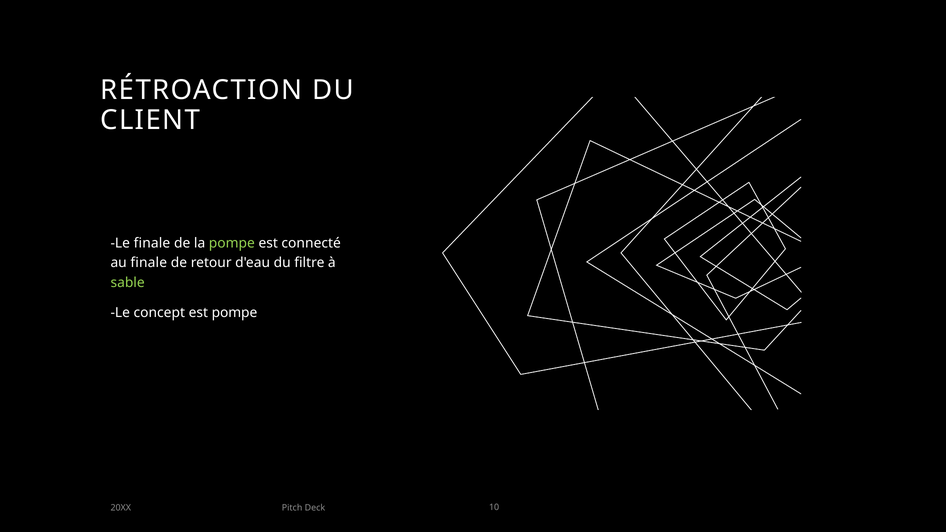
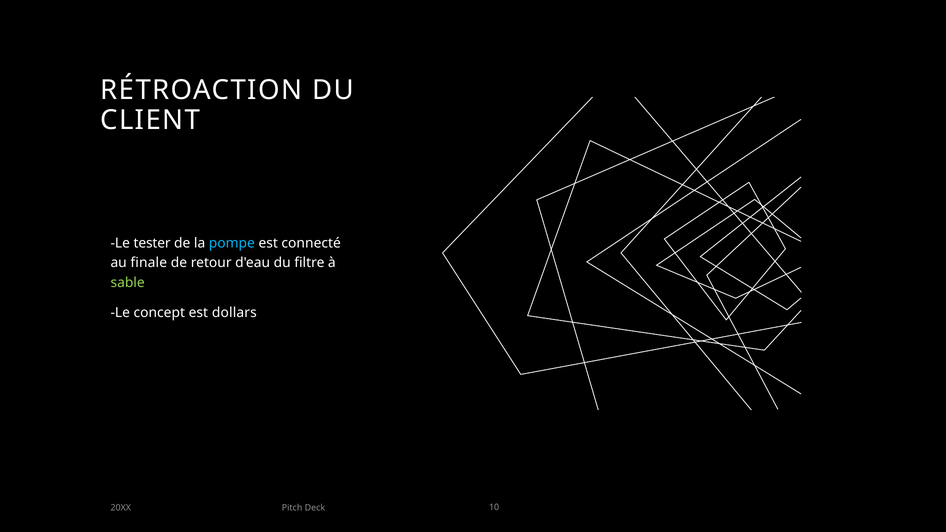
Le finale: finale -> tester (152, 243)
pompe colour: light green -> light blue (232, 243)
est pompe: pompe -> dollars (234, 313)
